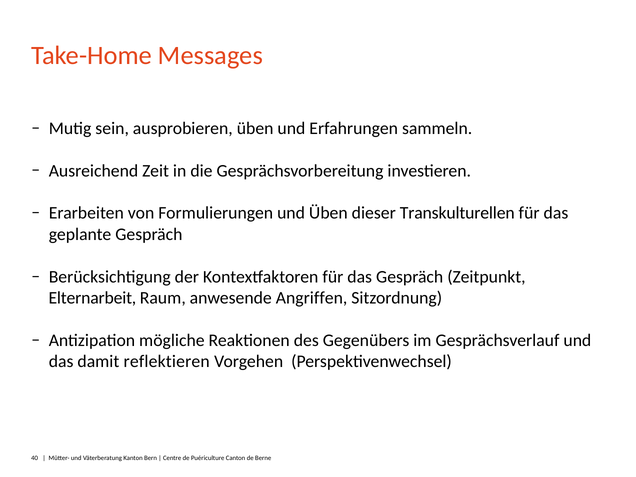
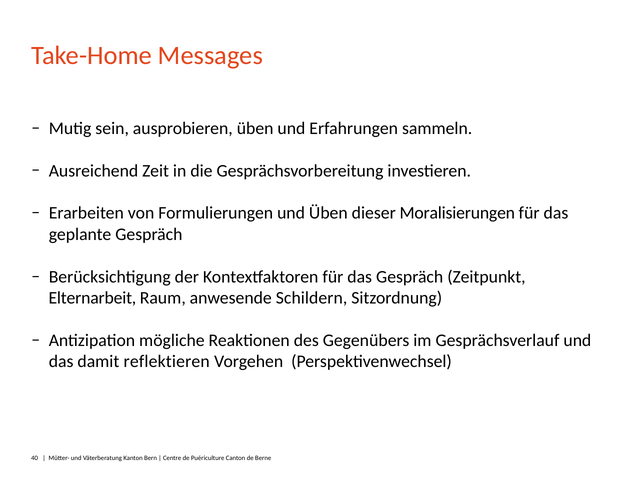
Transkulturellen: Transkulturellen -> Moralisierungen (457, 213)
Angriffen: Angriffen -> Schildern (312, 298)
